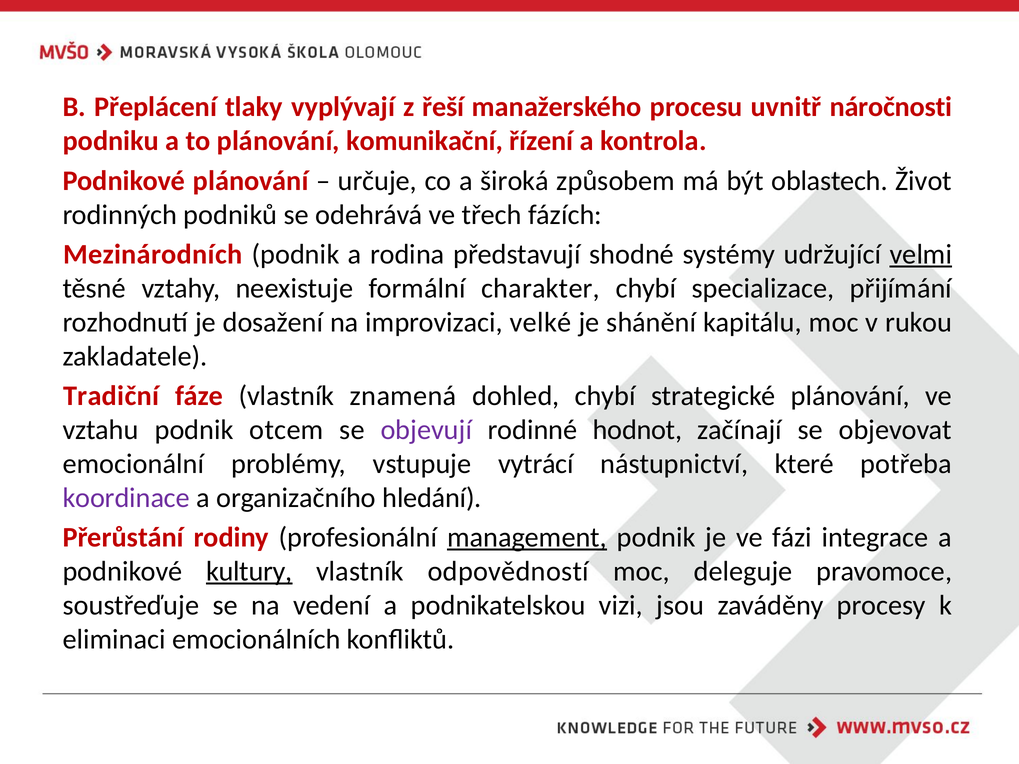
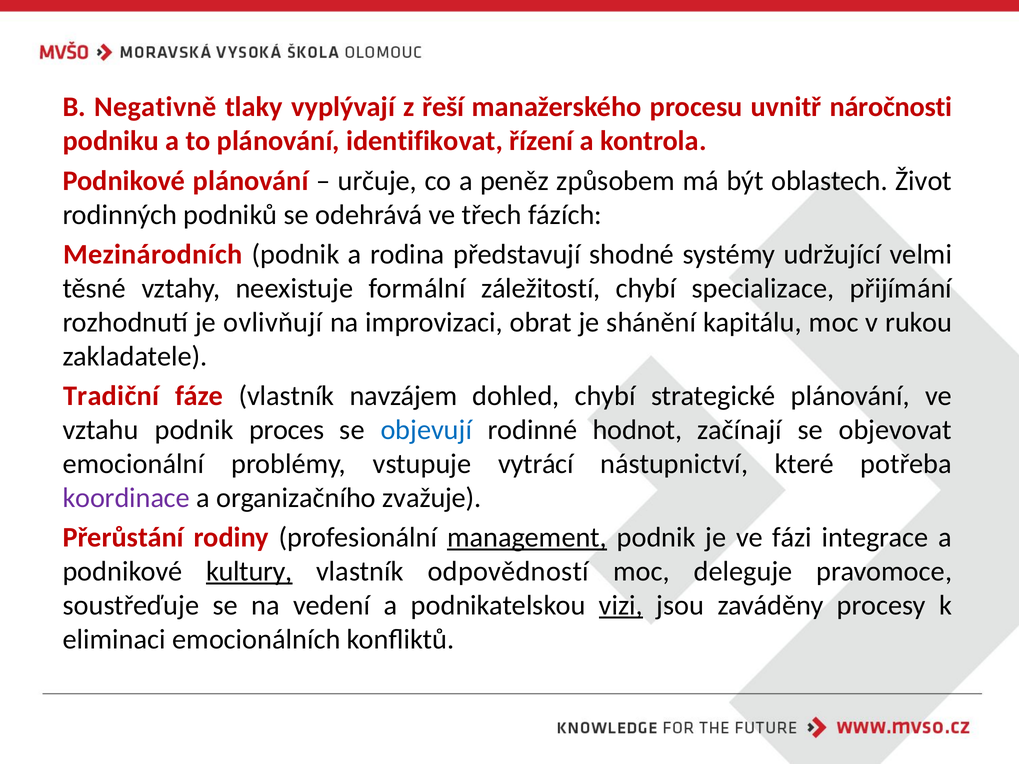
Přeplácení: Přeplácení -> Negativně (155, 107)
komunikační: komunikační -> identifikovat (425, 141)
široká: široká -> peněz (515, 181)
velmi underline: present -> none (921, 254)
charakter: charakter -> záležitostí (541, 288)
dosažení: dosažení -> ovlivňují (273, 322)
velké: velké -> obrat (541, 322)
znamená: znamená -> navzájem (403, 396)
otcem: otcem -> proces (287, 430)
objevují colour: purple -> blue (426, 430)
hledání: hledání -> zvažuje (432, 498)
vizi underline: none -> present (621, 606)
